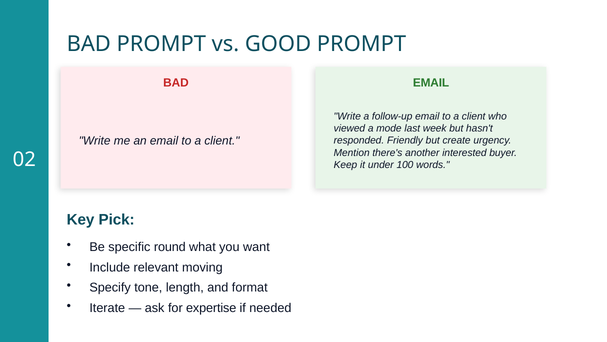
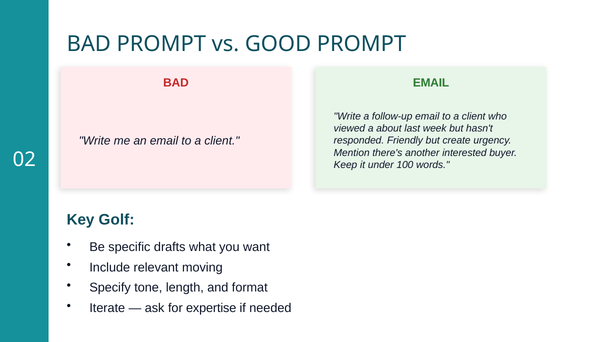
mode: mode -> about (389, 128)
Pick: Pick -> Golf (117, 220)
round: round -> drafts (170, 247)
